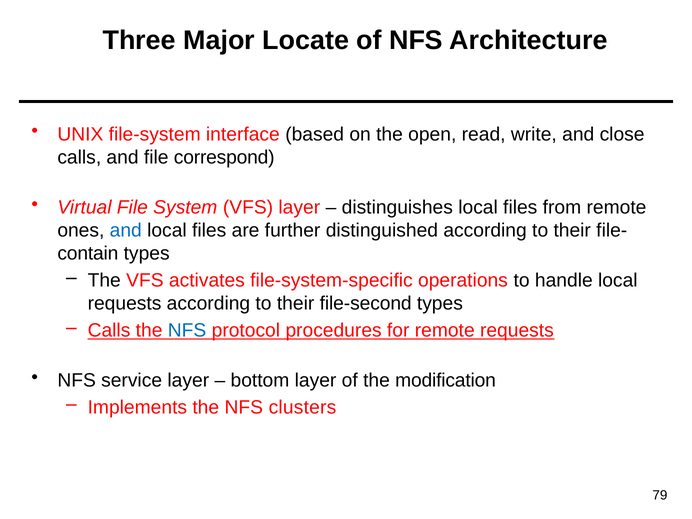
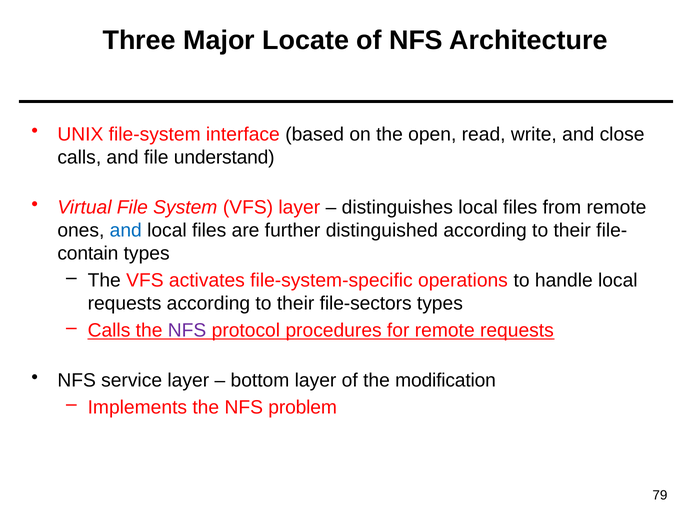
correspond: correspond -> understand (224, 157)
file-second: file-second -> file-sectors (366, 303)
NFS colour: blue -> purple (187, 330)
clusters: clusters -> problem (303, 407)
